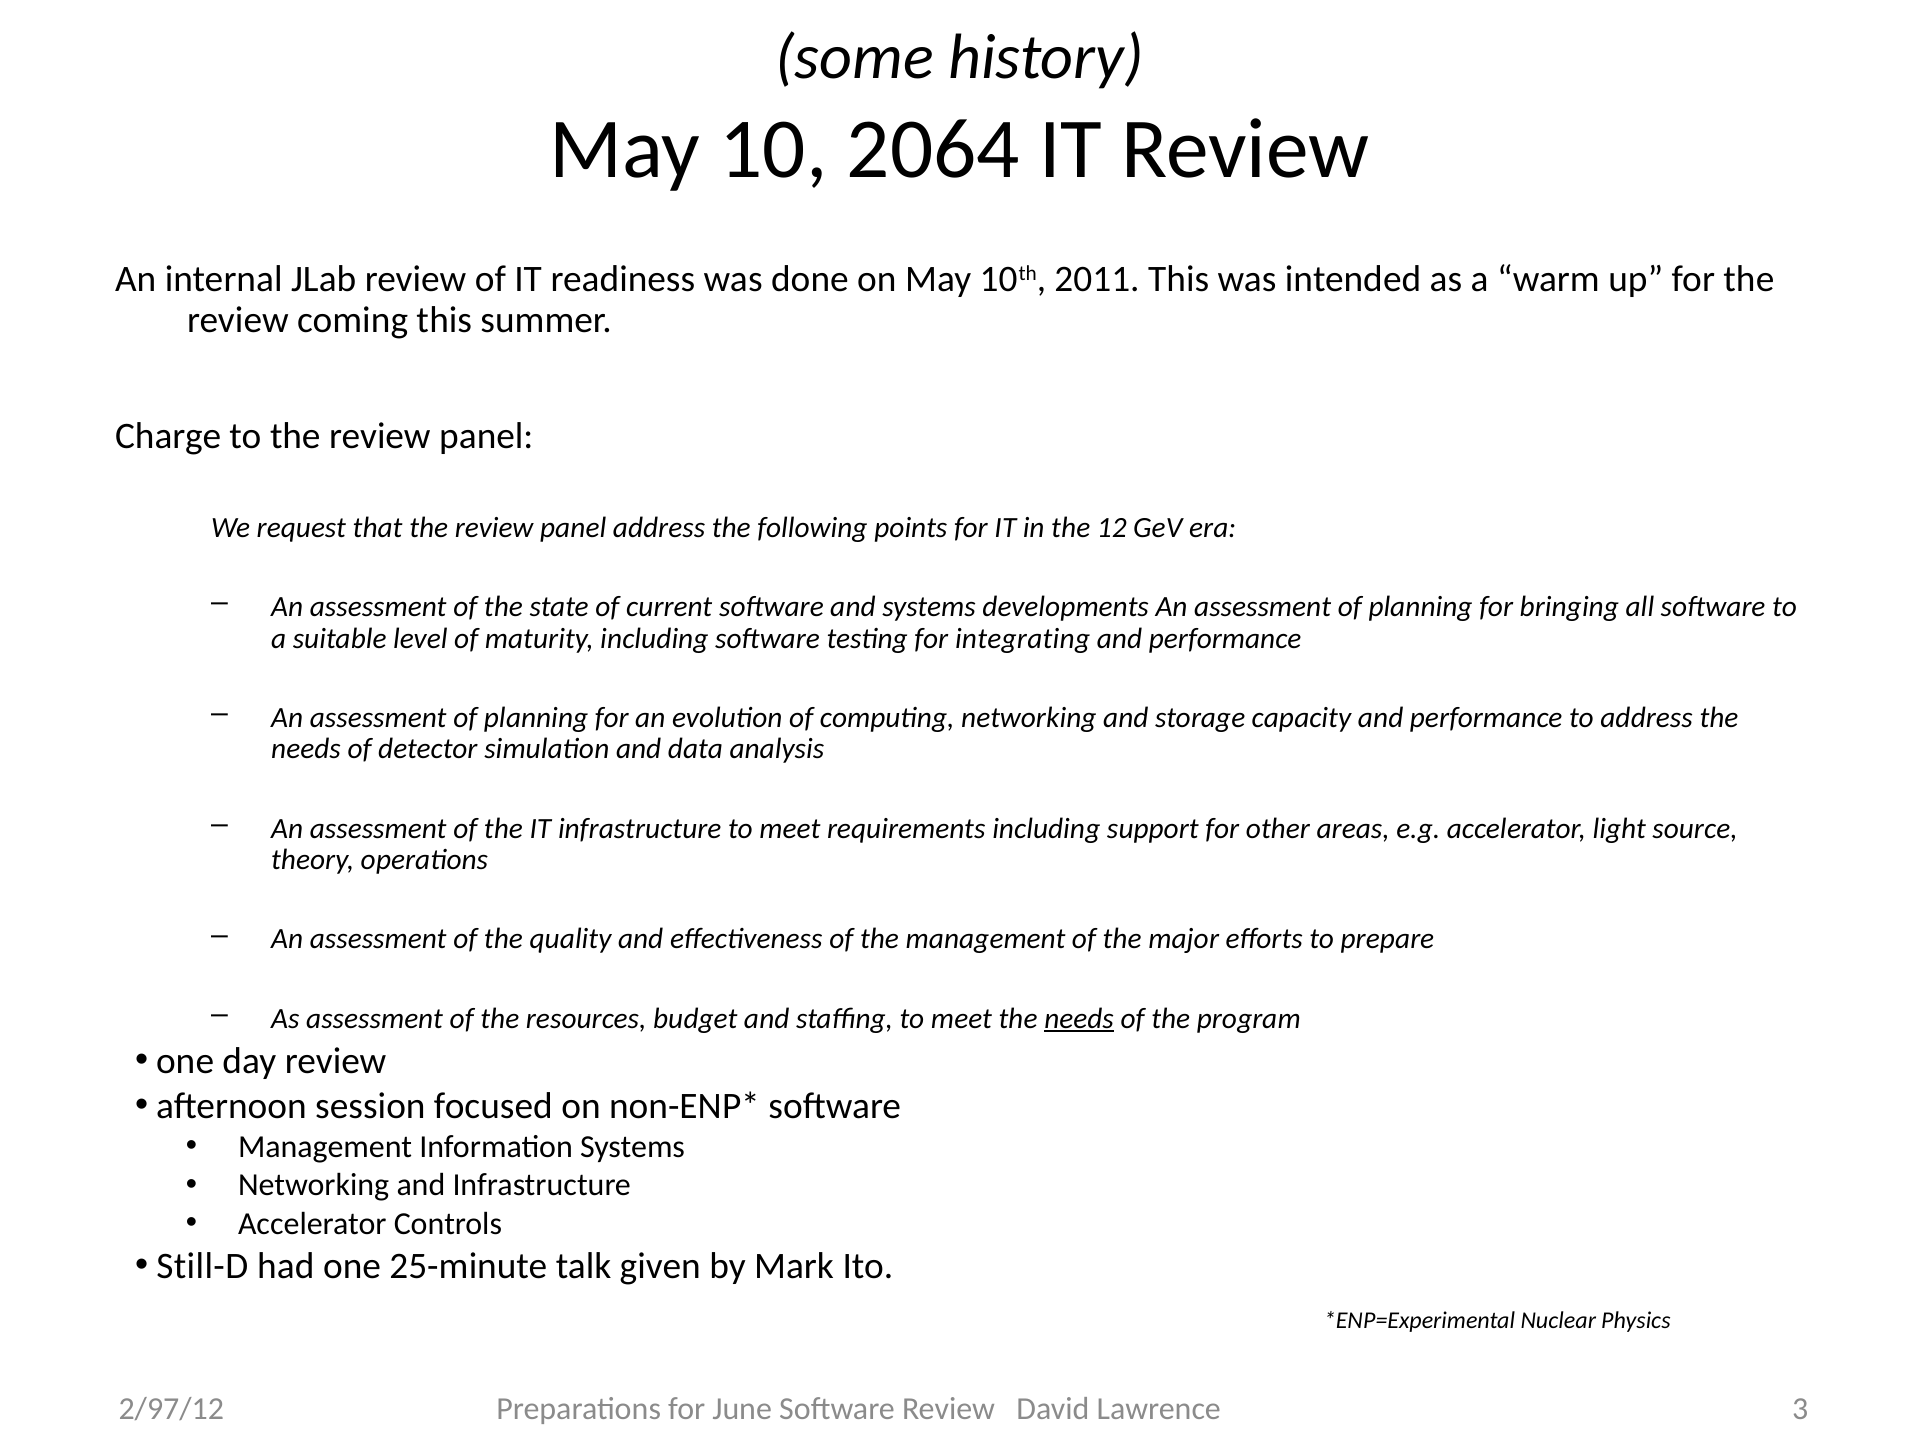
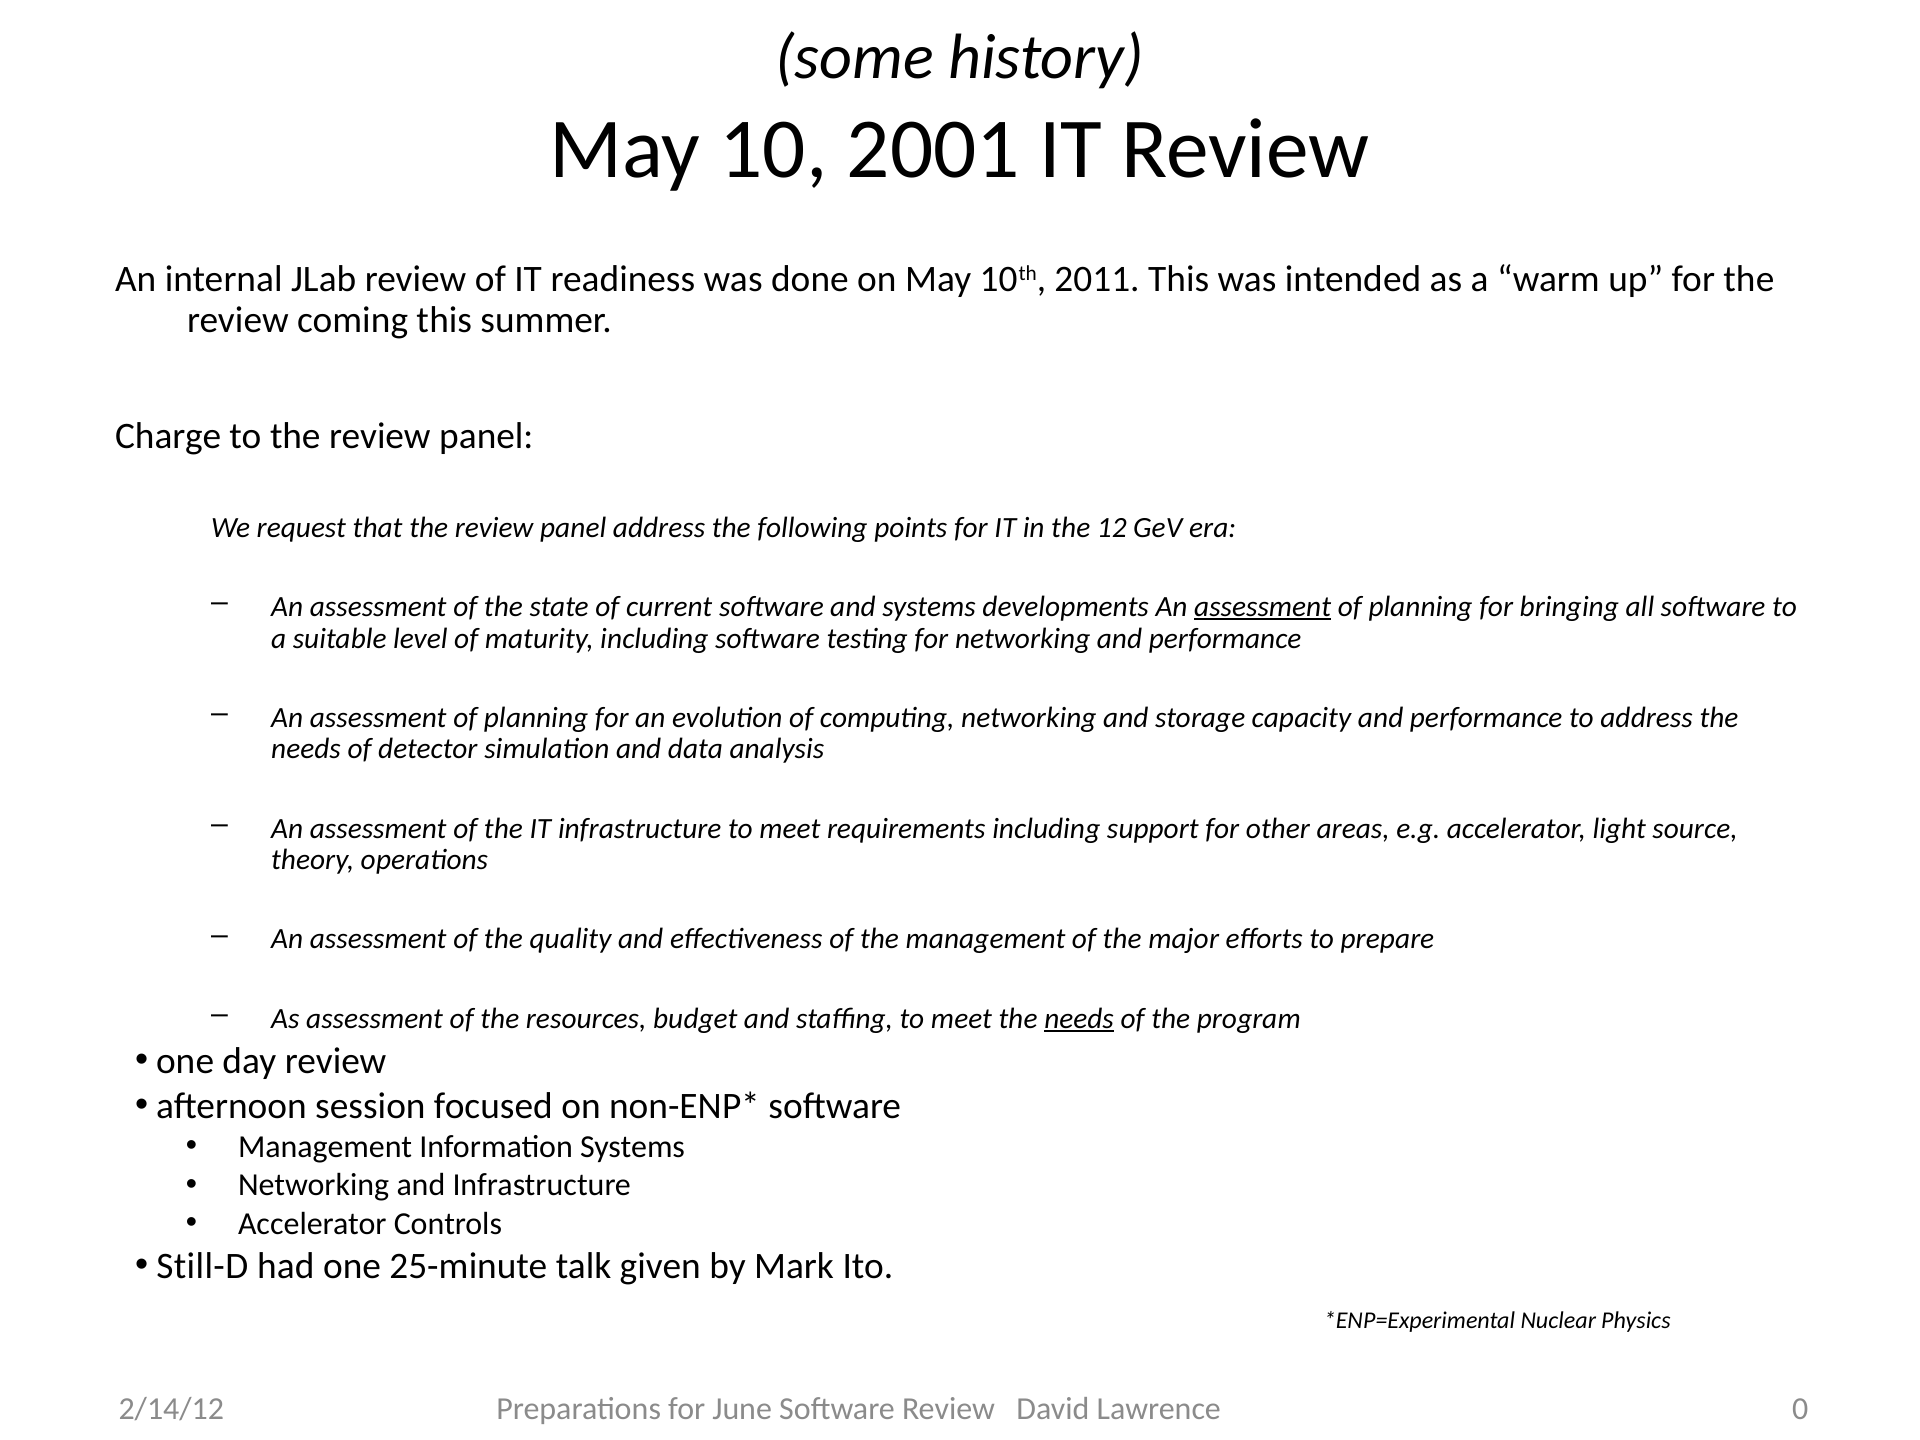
2064: 2064 -> 2001 (933, 149)
assessment underline: none -> present (1263, 607)
for integrating: integrating -> networking (1023, 638)
3: 3 -> 0 (1800, 1409)
2/97/12: 2/97/12 -> 2/14/12 (171, 1409)
